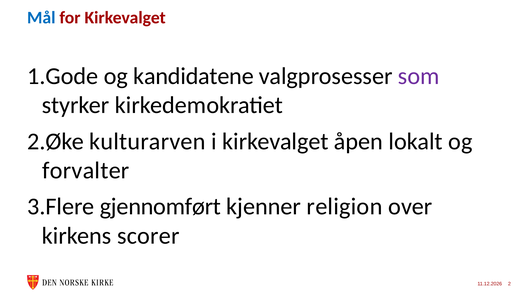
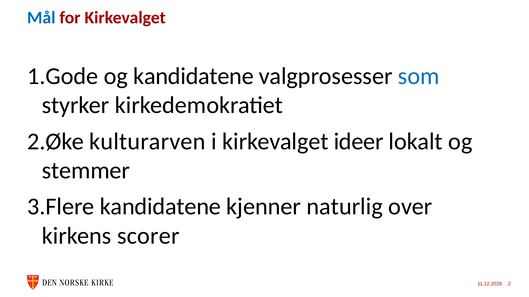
som colour: purple -> blue (419, 76)
åpen: åpen -> ideer (359, 142)
forvalter: forvalter -> stemmer (86, 171)
gjennomført: gjennomført -> kandidatene (160, 207)
religion: religion -> naturlig (345, 207)
